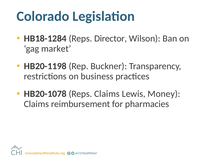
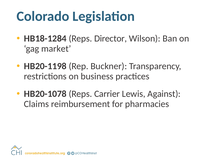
Reps Claims: Claims -> Carrier (107, 94)
Money: Money -> Against (164, 94)
